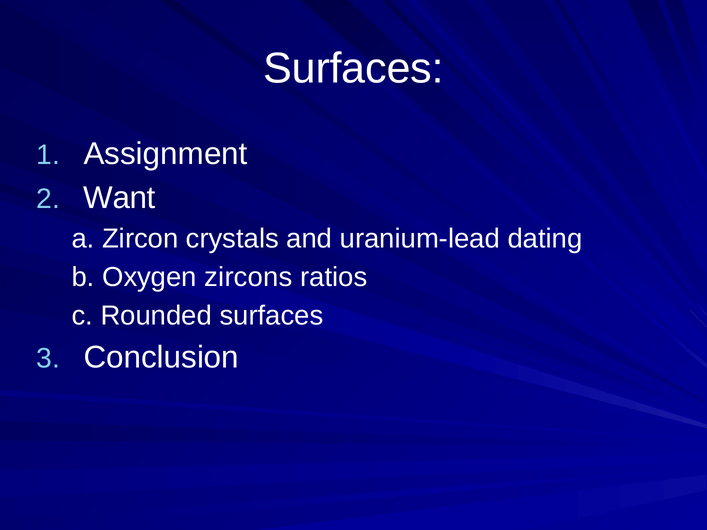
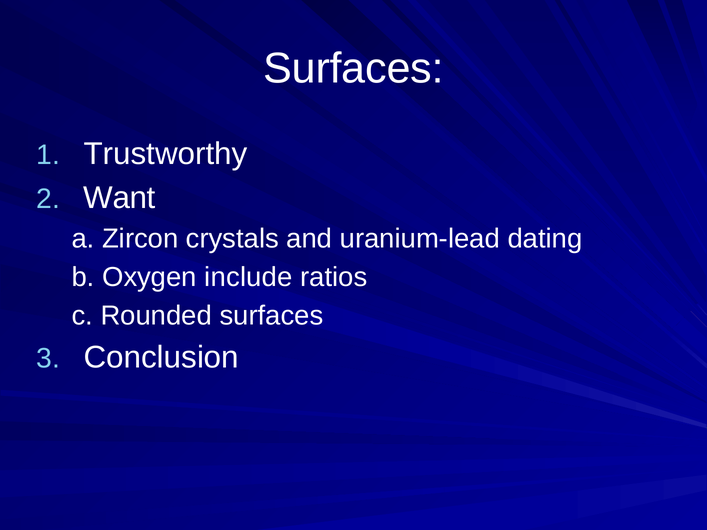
Assignment: Assignment -> Trustworthy (166, 154)
zircons: zircons -> include (248, 277)
